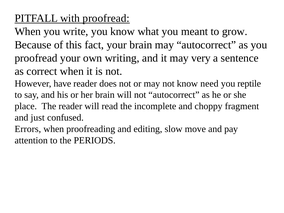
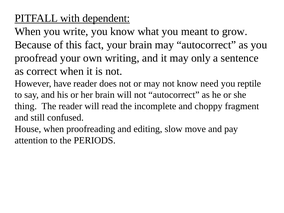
with proofread: proofread -> dependent (106, 18)
very: very -> only (201, 58)
place: place -> thing (26, 106)
just: just -> still (38, 118)
Errors: Errors -> House (28, 129)
